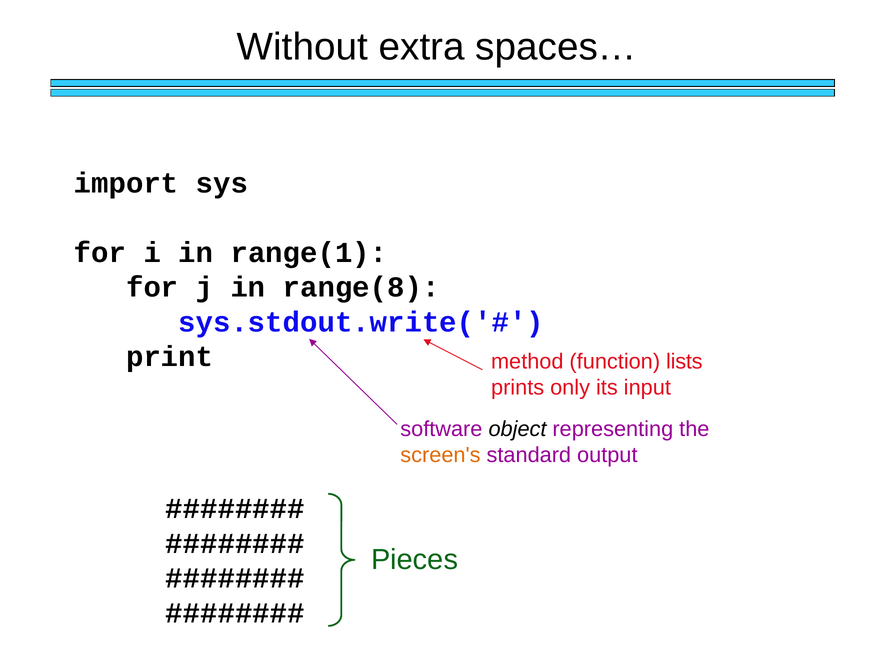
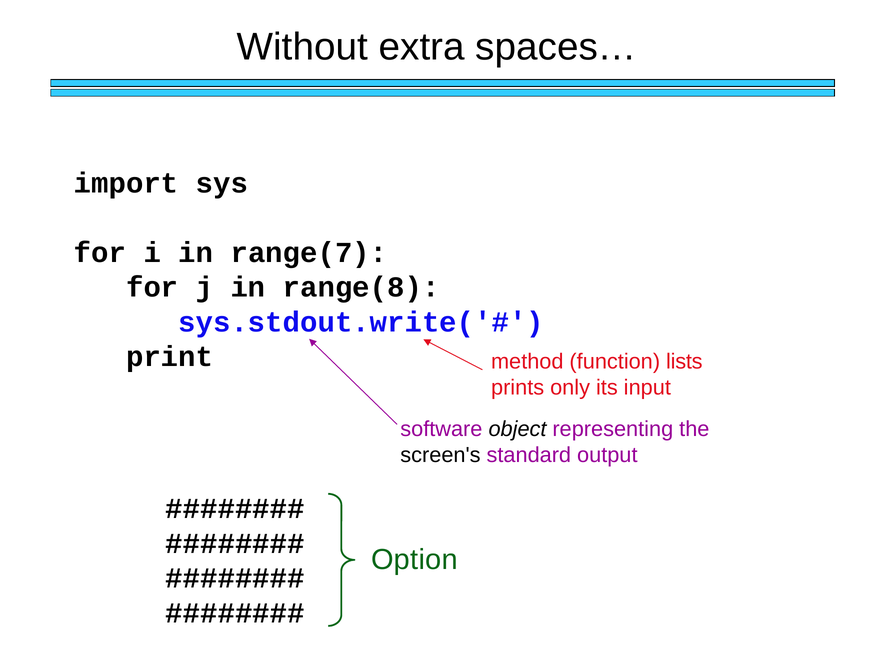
range(1: range(1 -> range(7 (309, 253)
screen's colour: orange -> black (440, 456)
Pieces: Pieces -> Option (414, 560)
